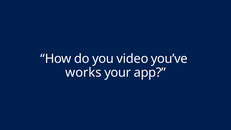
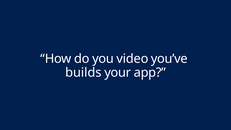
works: works -> builds (83, 72)
